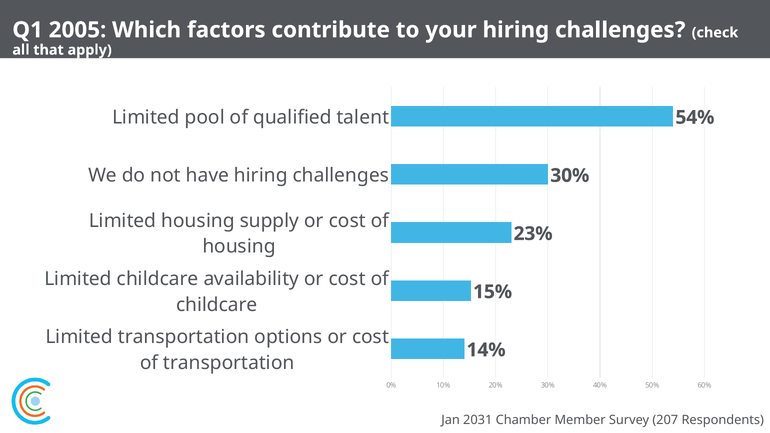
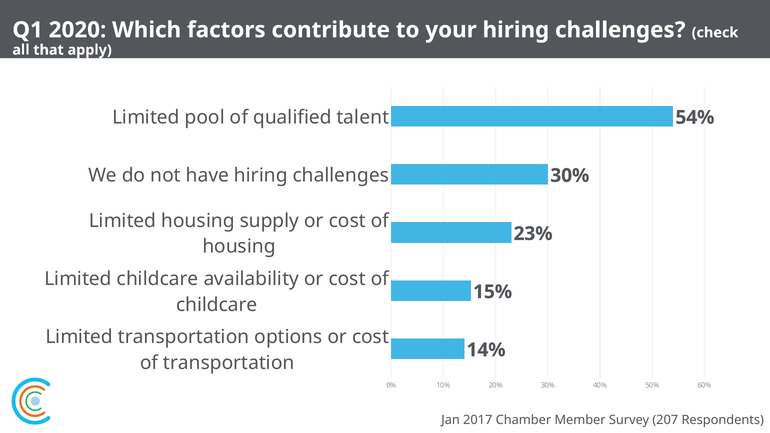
2005: 2005 -> 2020 (78, 30)
2031: 2031 -> 2017 (478, 420)
